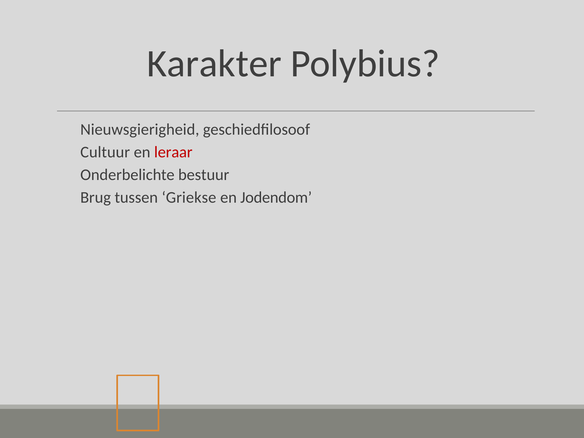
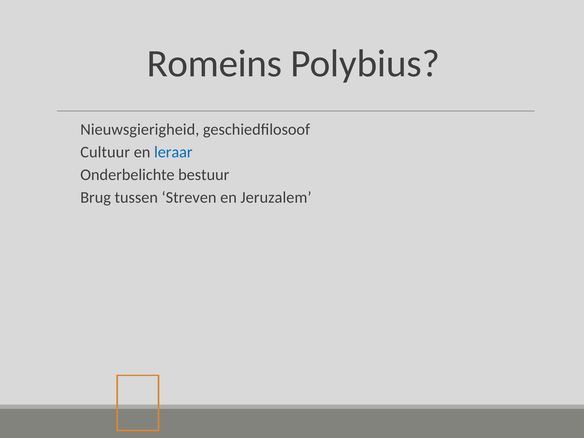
Karakter: Karakter -> Romeins (214, 64)
leraar colour: red -> blue (173, 152)
Griekse: Griekse -> Streven (189, 198)
Jodendom: Jodendom -> Jeruzalem (276, 198)
